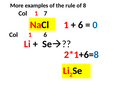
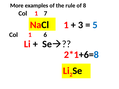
6: 6 -> 3 (81, 25)
0: 0 -> 5 (95, 25)
